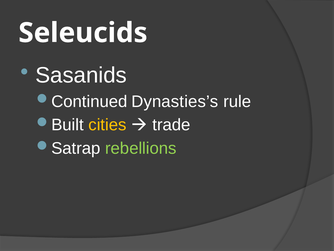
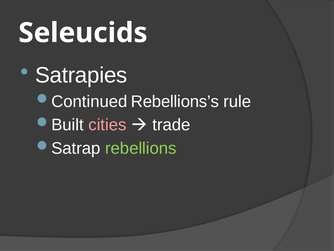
Sasanids: Sasanids -> Satrapies (81, 75)
Dynasties’s: Dynasties’s -> Rebellions’s (175, 101)
cities colour: yellow -> pink (107, 125)
